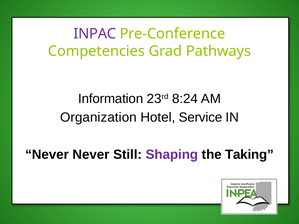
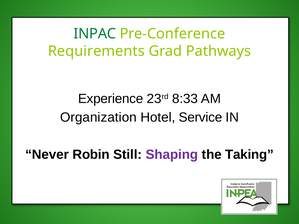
INPAC colour: purple -> green (95, 34)
Competencies: Competencies -> Requirements (96, 51)
Information: Information -> Experience (111, 99)
8:24: 8:24 -> 8:33 (185, 99)
Never Never: Never -> Robin (91, 155)
